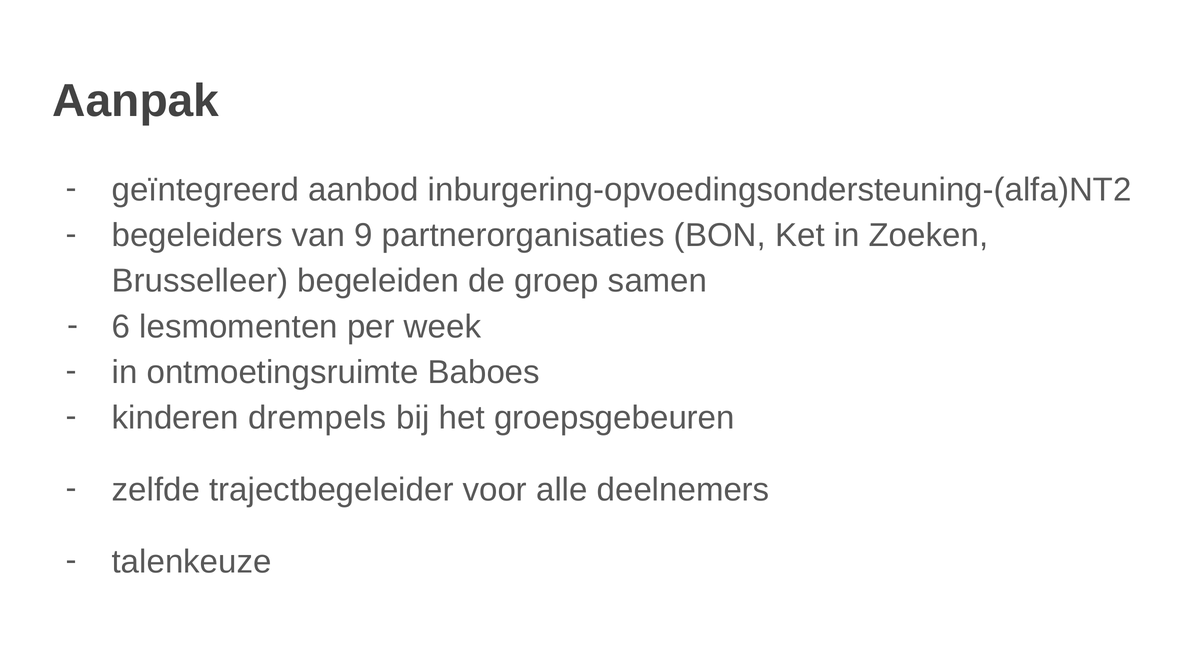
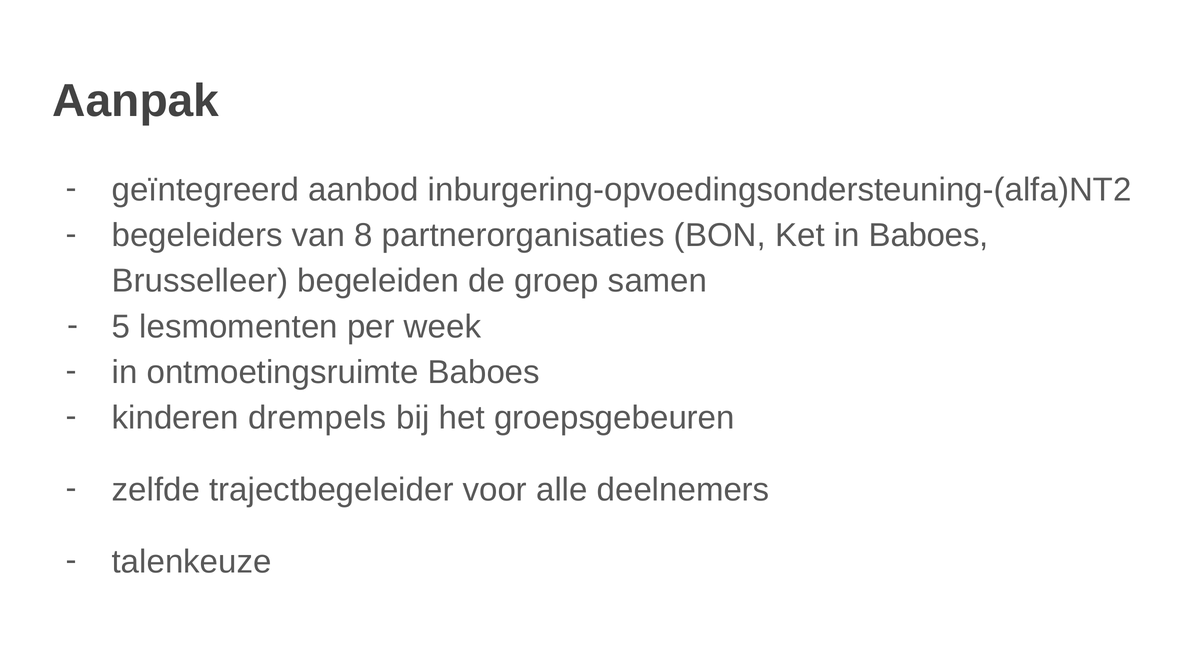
9: 9 -> 8 (364, 235)
in Zoeken: Zoeken -> Baboes (929, 235)
6: 6 -> 5 (121, 327)
